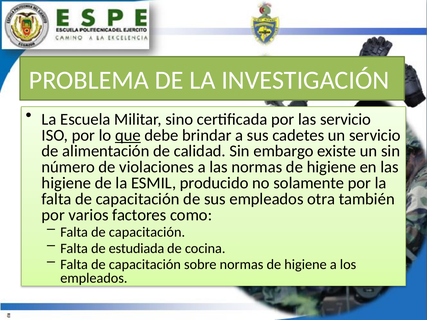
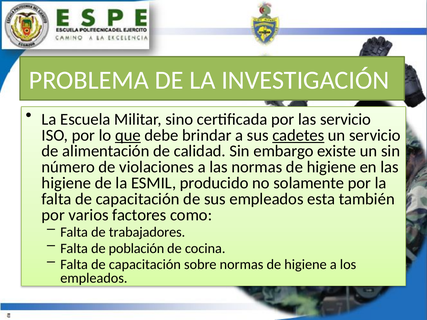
cadetes underline: none -> present (298, 135)
otra: otra -> esta (321, 199)
capacitación: capacitación -> trabajadores (147, 232)
estudiada: estudiada -> población (136, 249)
